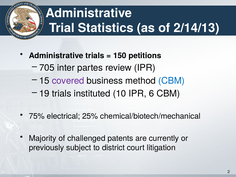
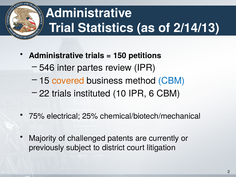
705: 705 -> 546 (47, 68)
covered colour: purple -> orange (68, 81)
19: 19 -> 22 (44, 93)
